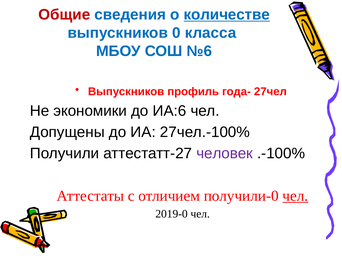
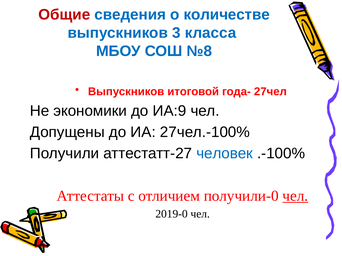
количестве underline: present -> none (227, 15)
0: 0 -> 3 (176, 33)
№6: №6 -> №8 (199, 51)
профиль: профиль -> итоговой (193, 92)
ИА:6: ИА:6 -> ИА:9 (169, 111)
человек colour: purple -> blue (225, 154)
